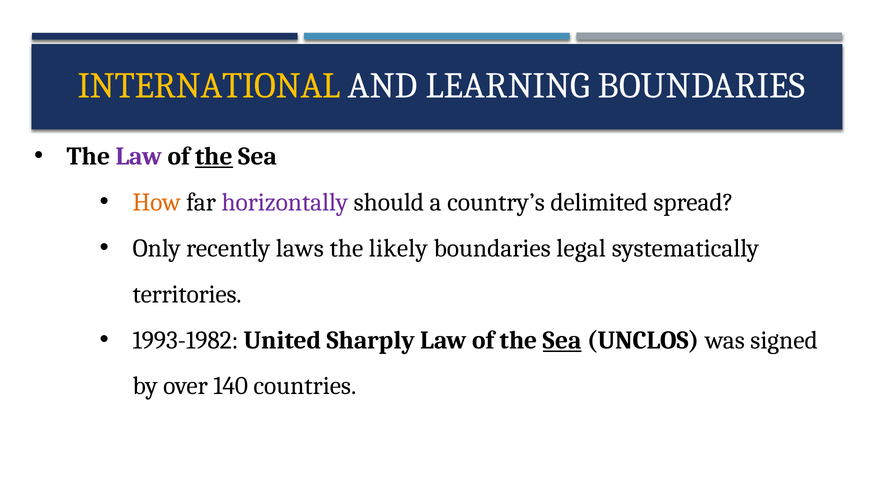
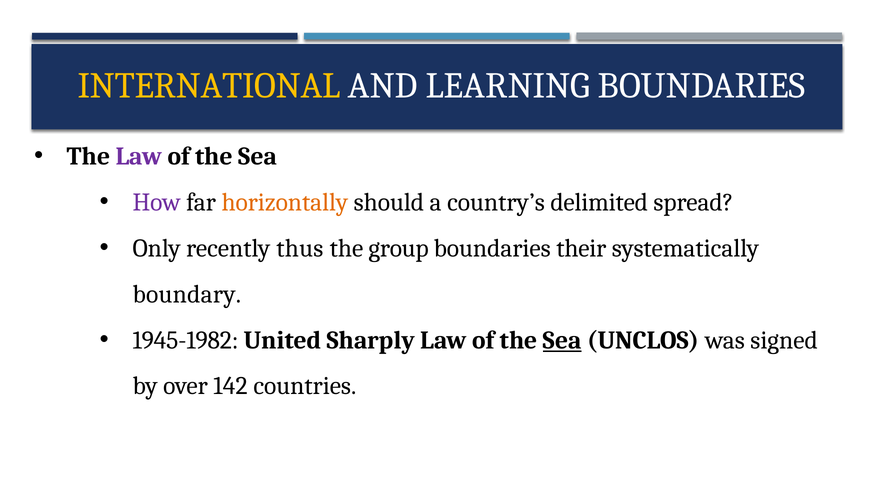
the underline: present -> none (214, 156)
How colour: orange -> purple (157, 202)
horizontally colour: purple -> orange (285, 202)
laws: laws -> thus (300, 248)
likely: likely -> group (399, 248)
legal: legal -> their (581, 248)
territories: territories -> boundary (187, 294)
1993-1982: 1993-1982 -> 1945-1982 (186, 340)
140: 140 -> 142 (230, 386)
